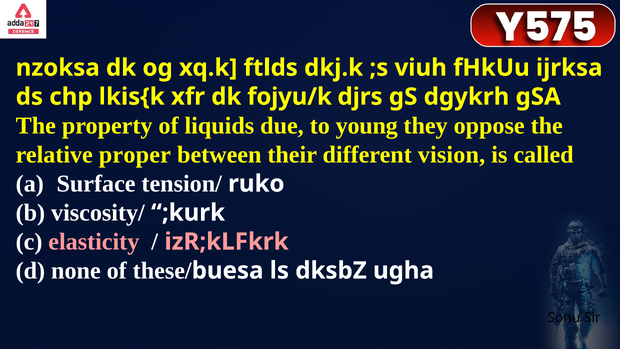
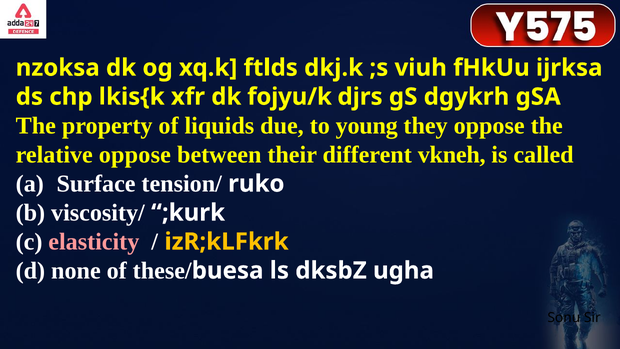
relative proper: proper -> oppose (135, 155)
vision: vision -> vkneh (452, 155)
izR;kLFkrk colour: pink -> yellow (227, 241)
